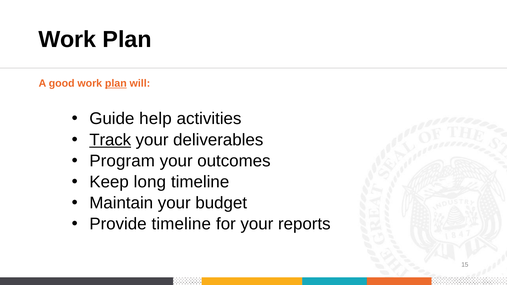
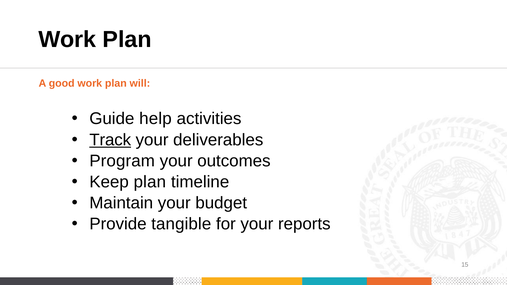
plan underline: present -> none (116, 83)
Keep long: long -> plan (150, 182)
Provide timeline: timeline -> tangible (181, 224)
